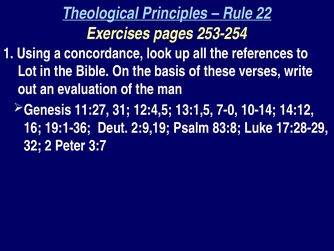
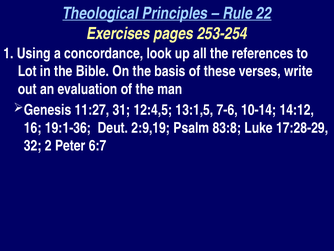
7-0: 7-0 -> 7-6 (227, 110)
3:7: 3:7 -> 6:7 (98, 145)
